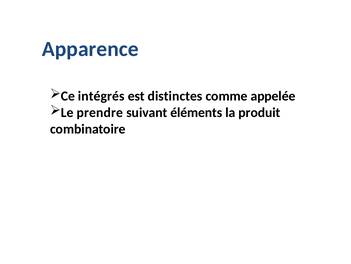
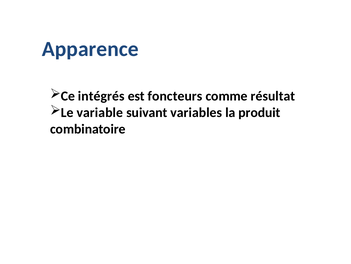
distinctes: distinctes -> foncteurs (175, 96)
appelée: appelée -> résultat (273, 96)
prendre: prendre -> variable (100, 112)
éléments: éléments -> variables (196, 112)
